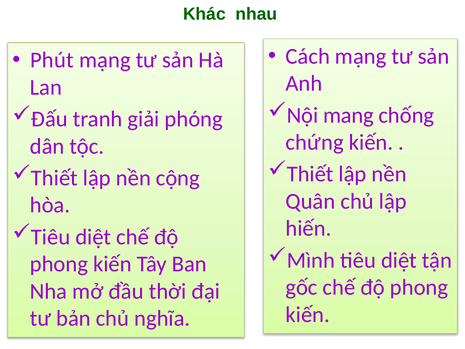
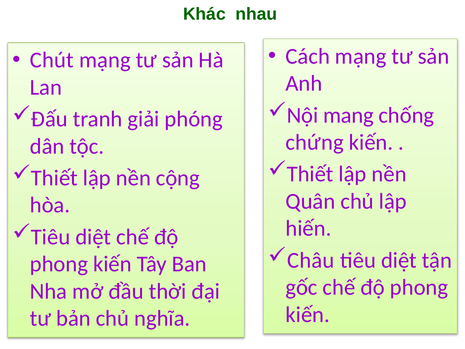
Phút: Phút -> Chút (52, 60)
Mình: Mình -> Châu (311, 260)
